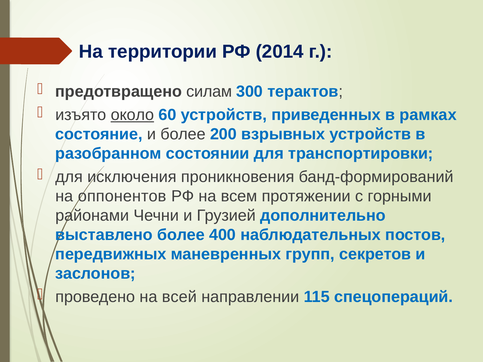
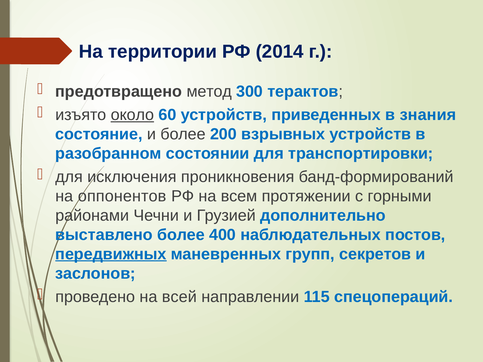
силам: силам -> метод (209, 92)
рамках: рамках -> знания (428, 115)
передвижных underline: none -> present (111, 254)
